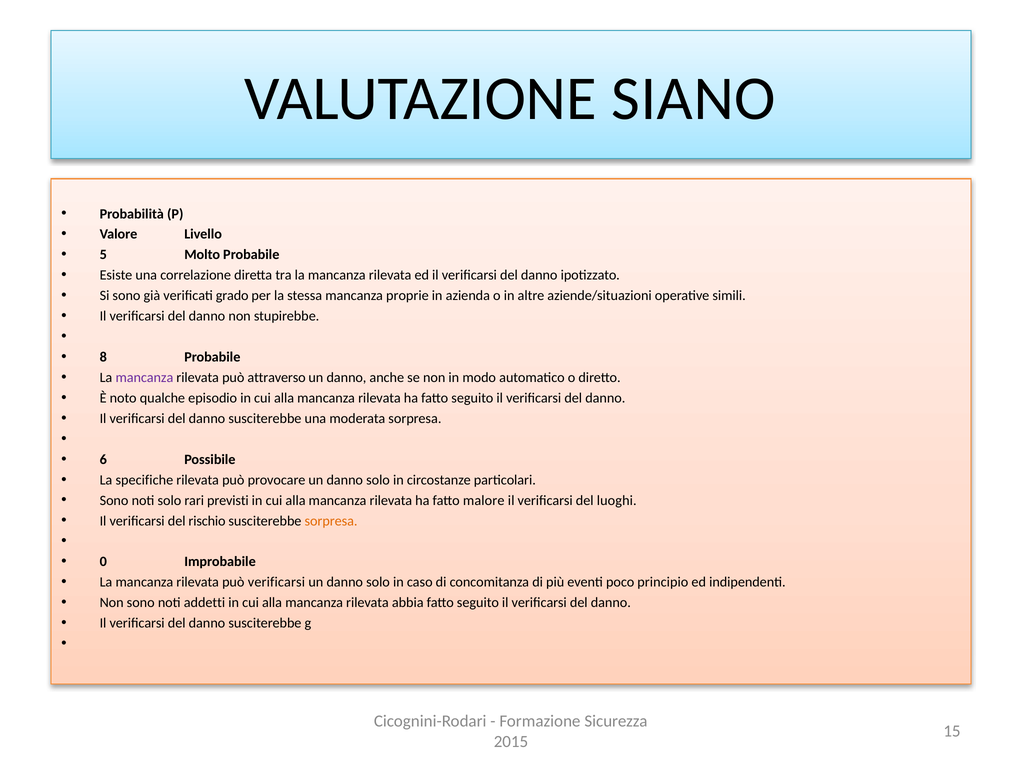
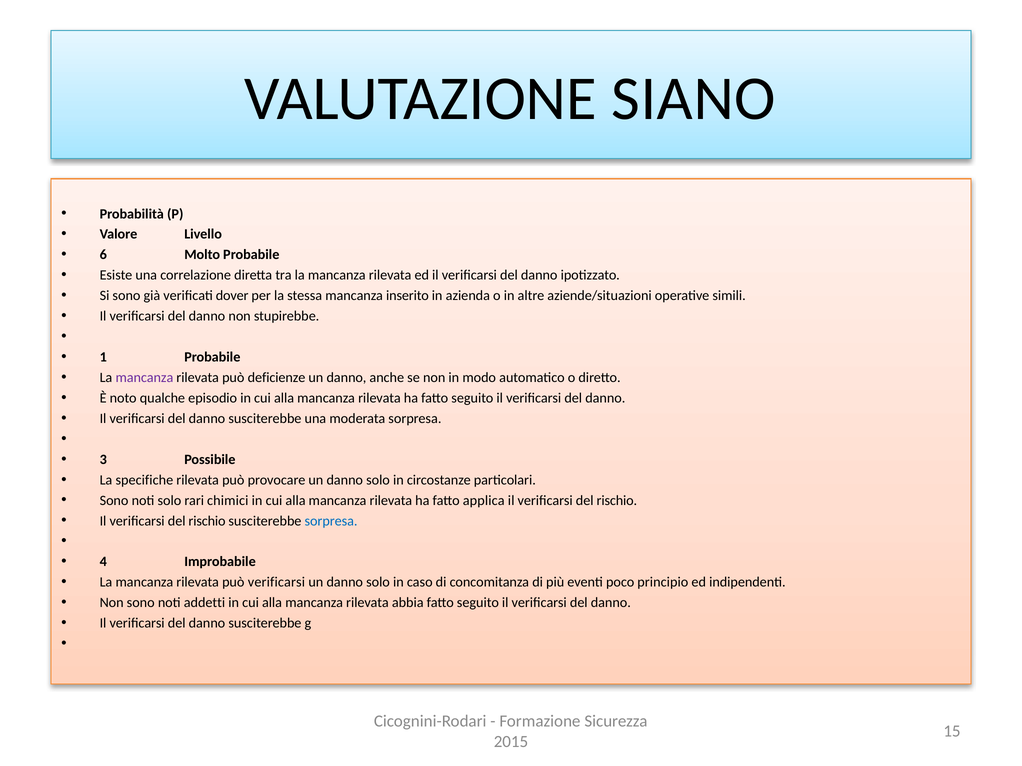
5: 5 -> 6 (103, 255)
grado: grado -> dover (232, 296)
proprie: proprie -> inserito (407, 296)
8: 8 -> 1 (103, 357)
attraverso: attraverso -> deficienze (277, 378)
6: 6 -> 3 (103, 460)
previsti: previsti -> chimici (228, 501)
malore: malore -> applica (484, 501)
il verificarsi del luoghi: luoghi -> rischio (617, 501)
sorpresa colour: orange -> blue (331, 521)
0: 0 -> 4 (103, 562)
